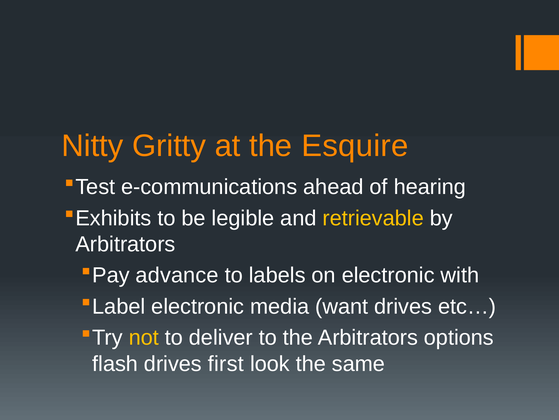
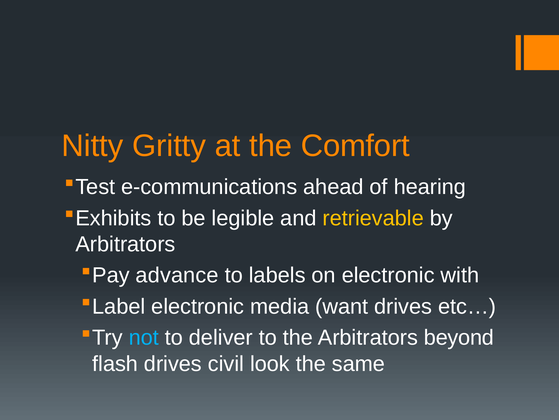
Esquire: Esquire -> Comfort (355, 146)
not colour: yellow -> light blue (144, 337)
options: options -> beyond (459, 337)
first: first -> civil (226, 363)
